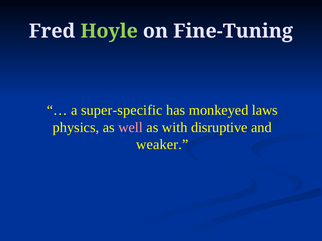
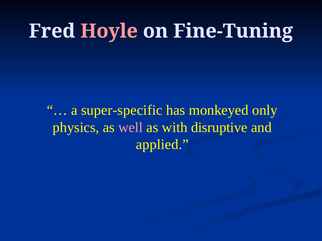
Hoyle colour: light green -> pink (109, 31)
laws: laws -> only (265, 110)
weaker: weaker -> applied (162, 145)
